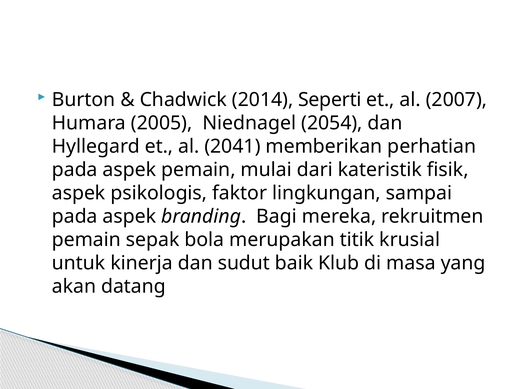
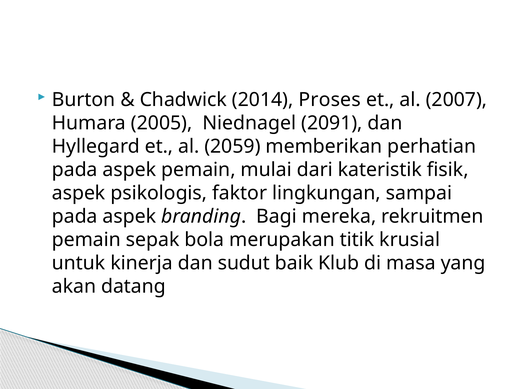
Seperti: Seperti -> Proses (330, 100)
2054: 2054 -> 2091 (332, 123)
2041: 2041 -> 2059 (232, 146)
